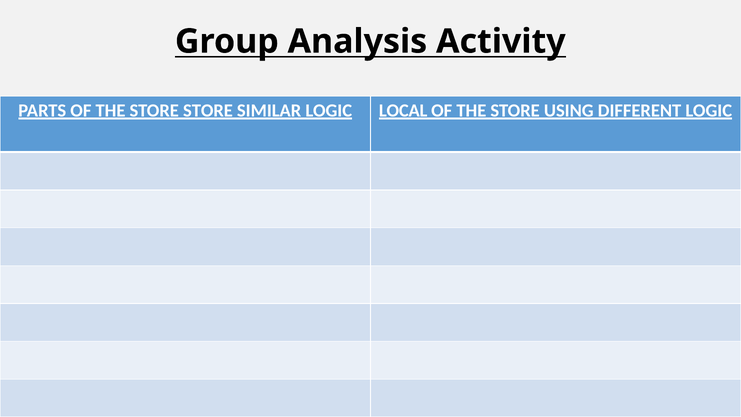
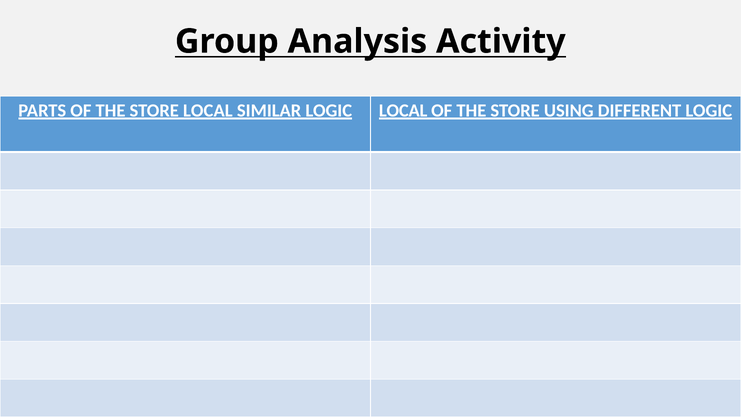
STORE STORE: STORE -> LOCAL (208, 110)
